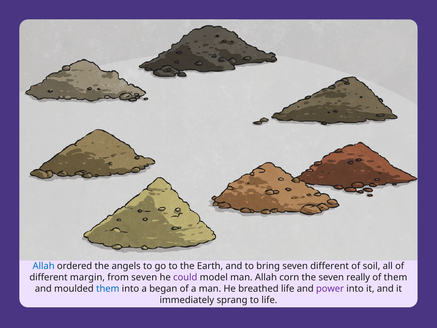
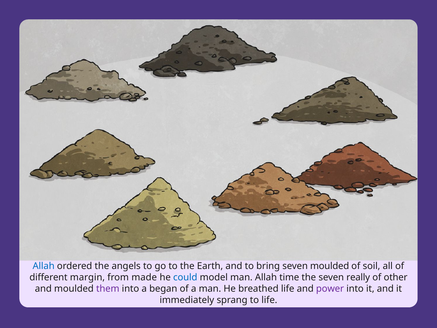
seven different: different -> moulded (330, 266)
from seven: seven -> made (144, 277)
could colour: purple -> blue (185, 277)
corn: corn -> time (289, 277)
of them: them -> other (396, 277)
them colour: blue -> purple (108, 289)
